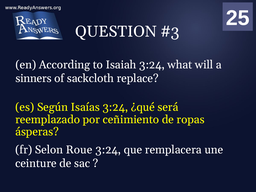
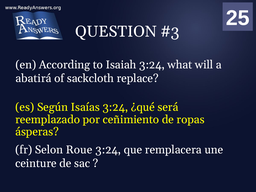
sinners: sinners -> abatirá (33, 78)
